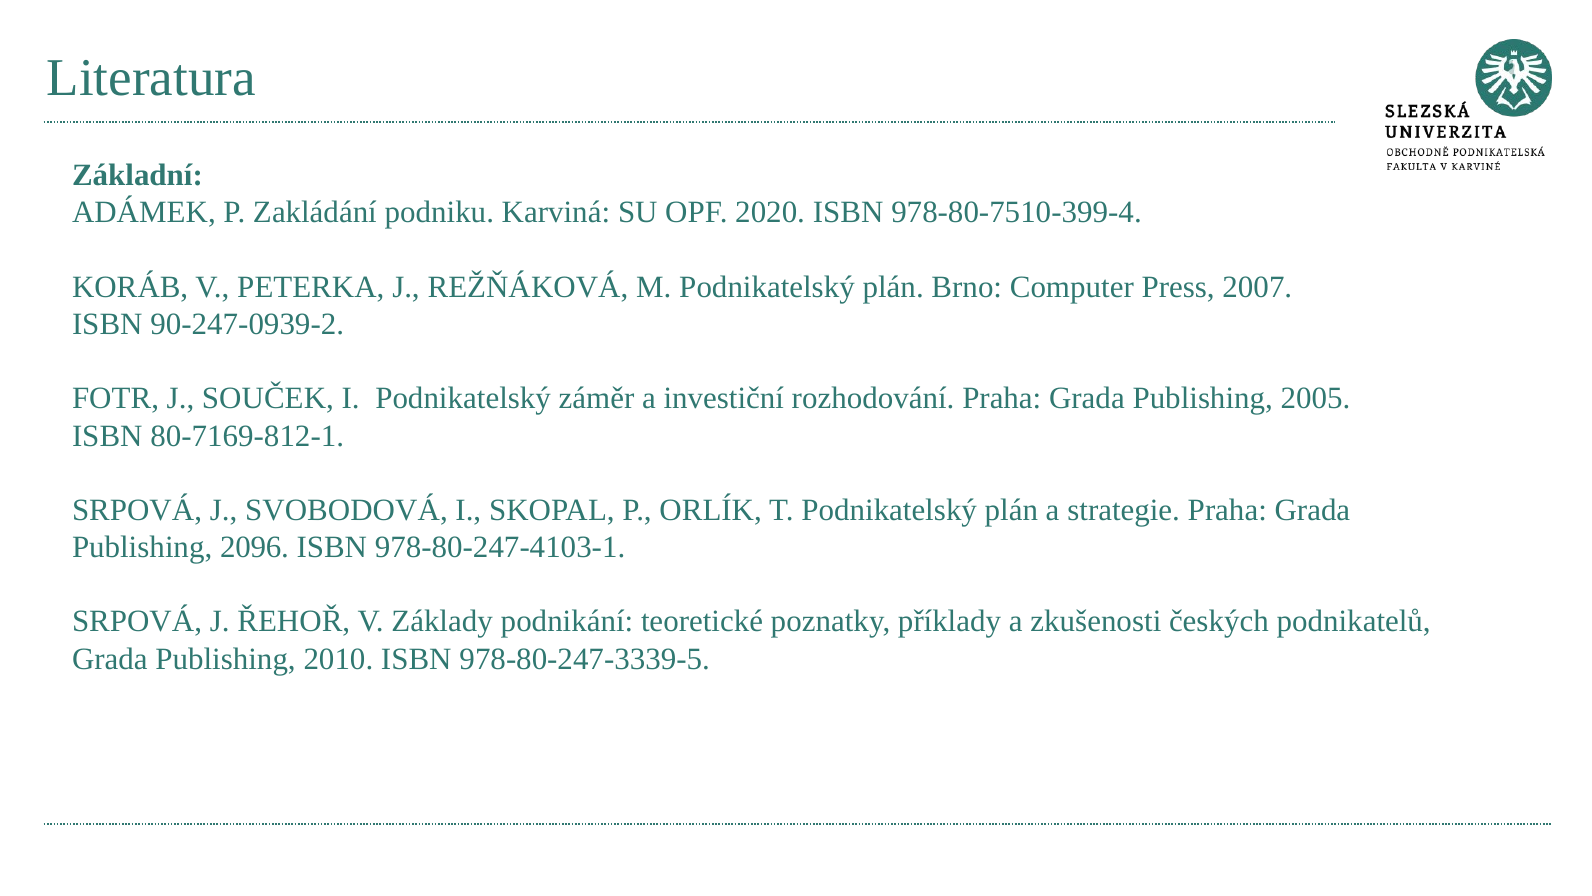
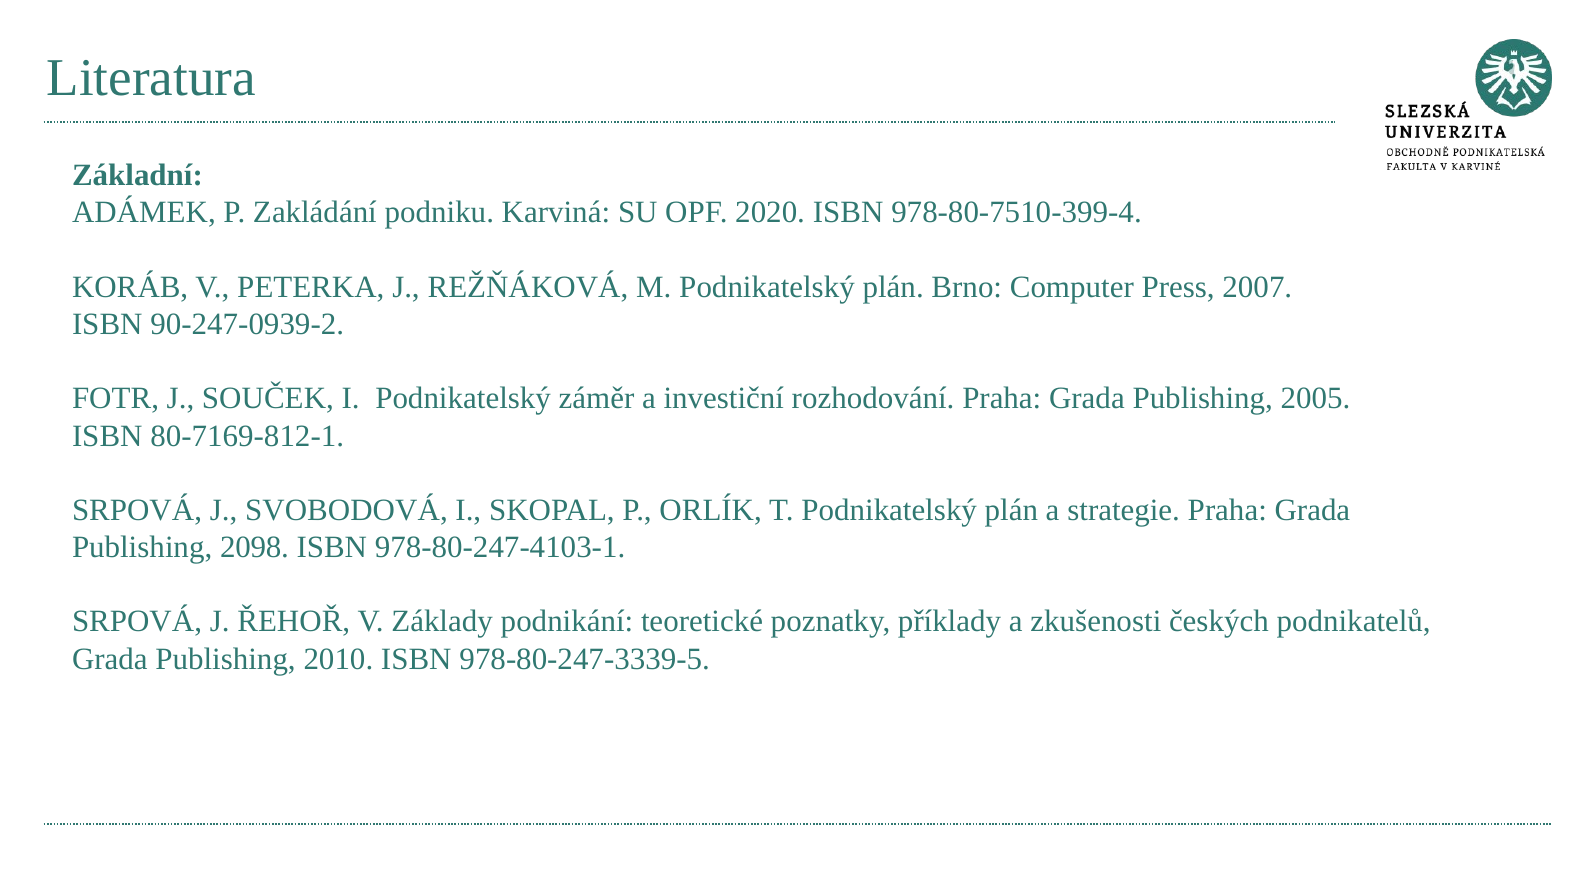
2096: 2096 -> 2098 (254, 547)
